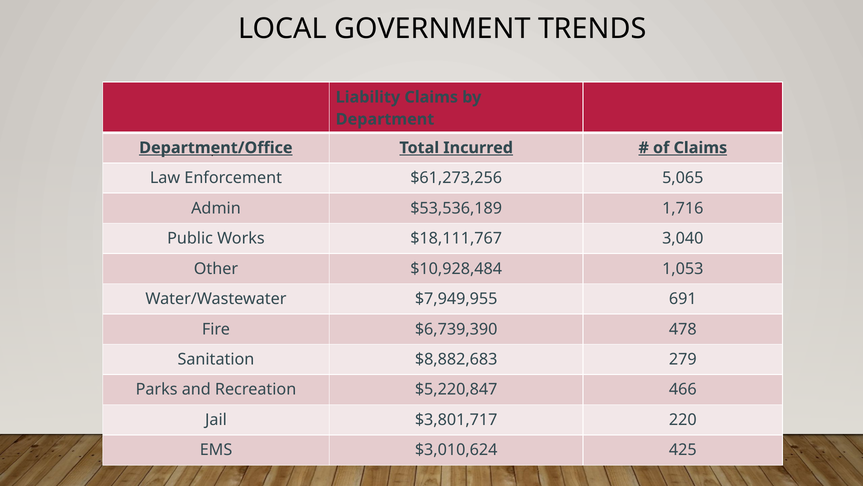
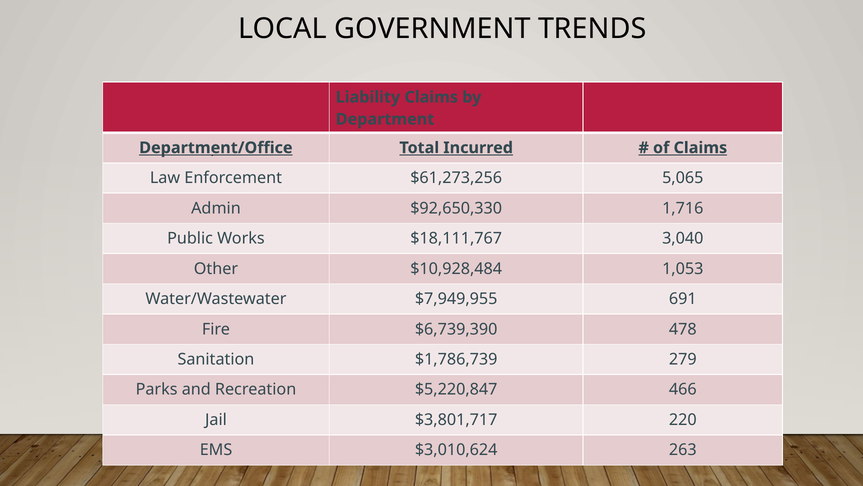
$53,536,189: $53,536,189 -> $92,650,330 (456, 208)
$8,882,683: $8,882,683 -> $1,786,739 (456, 359)
425: 425 -> 263 (683, 450)
